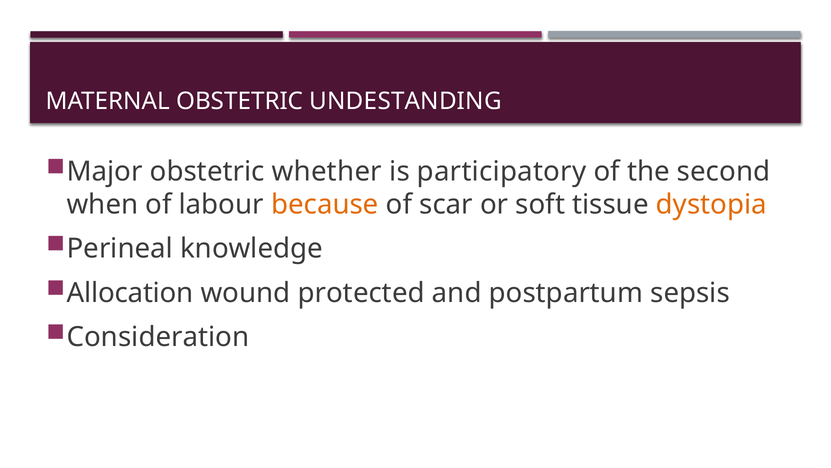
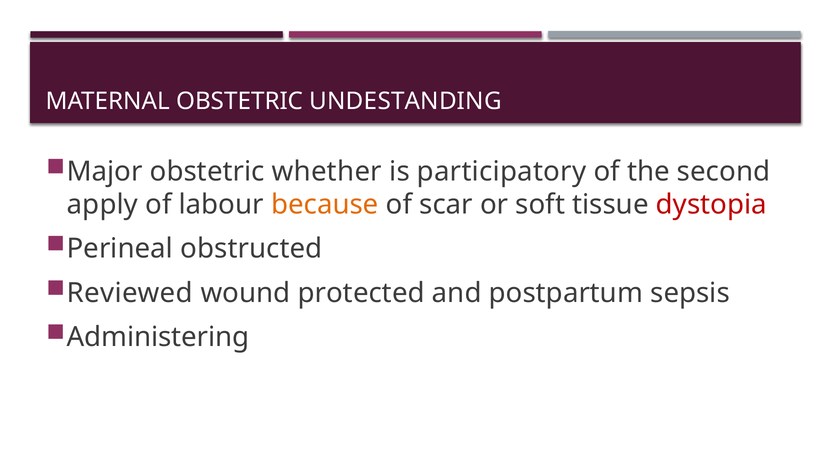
when: when -> apply (102, 205)
dystopia colour: orange -> red (711, 205)
knowledge: knowledge -> obstructed (251, 249)
Allocation: Allocation -> Reviewed (130, 293)
Consideration: Consideration -> Administering (158, 337)
